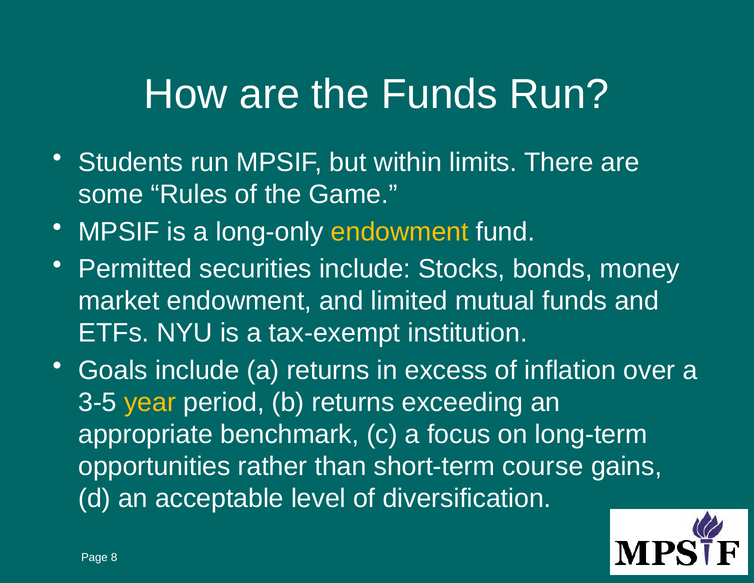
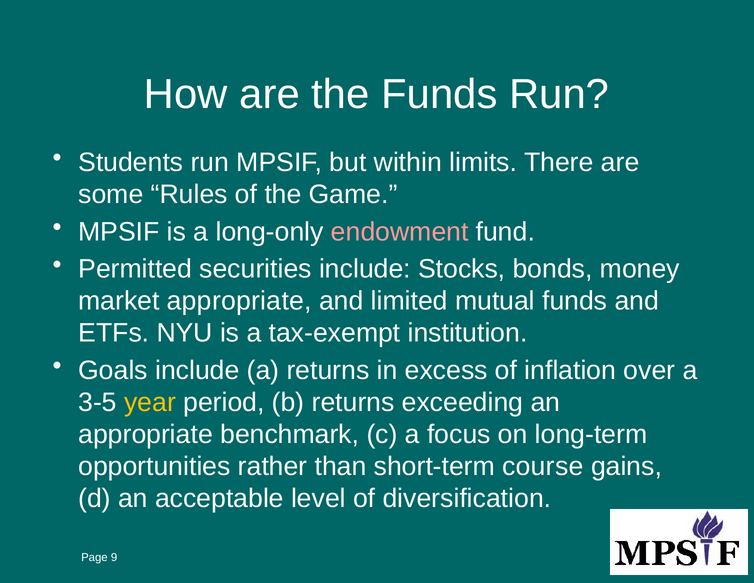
endowment colour: yellow -> pink (400, 232)
market endowment: endowment -> appropriate (239, 301)
8: 8 -> 9 (114, 557)
